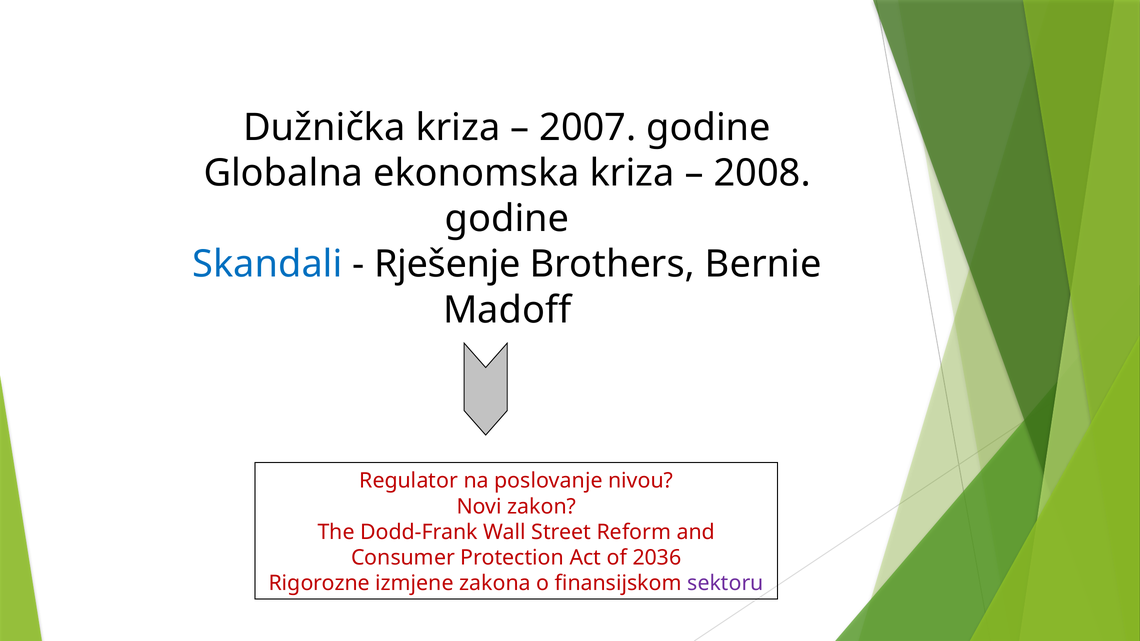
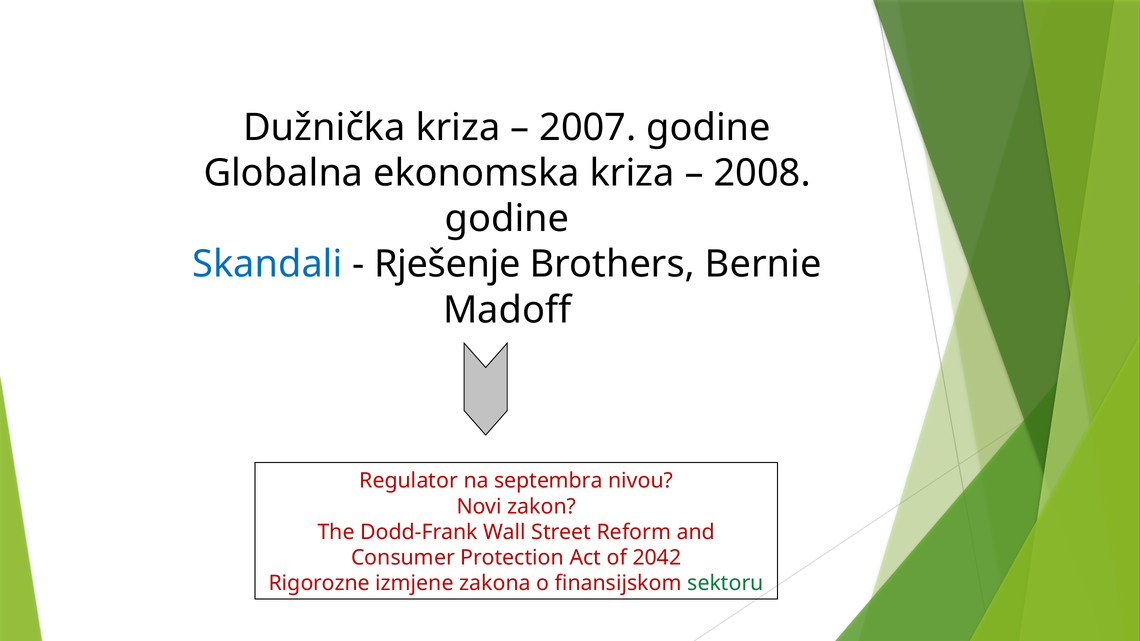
poslovanje: poslovanje -> septembra (548, 481)
2036: 2036 -> 2042 (657, 558)
sektoru colour: purple -> green (725, 584)
